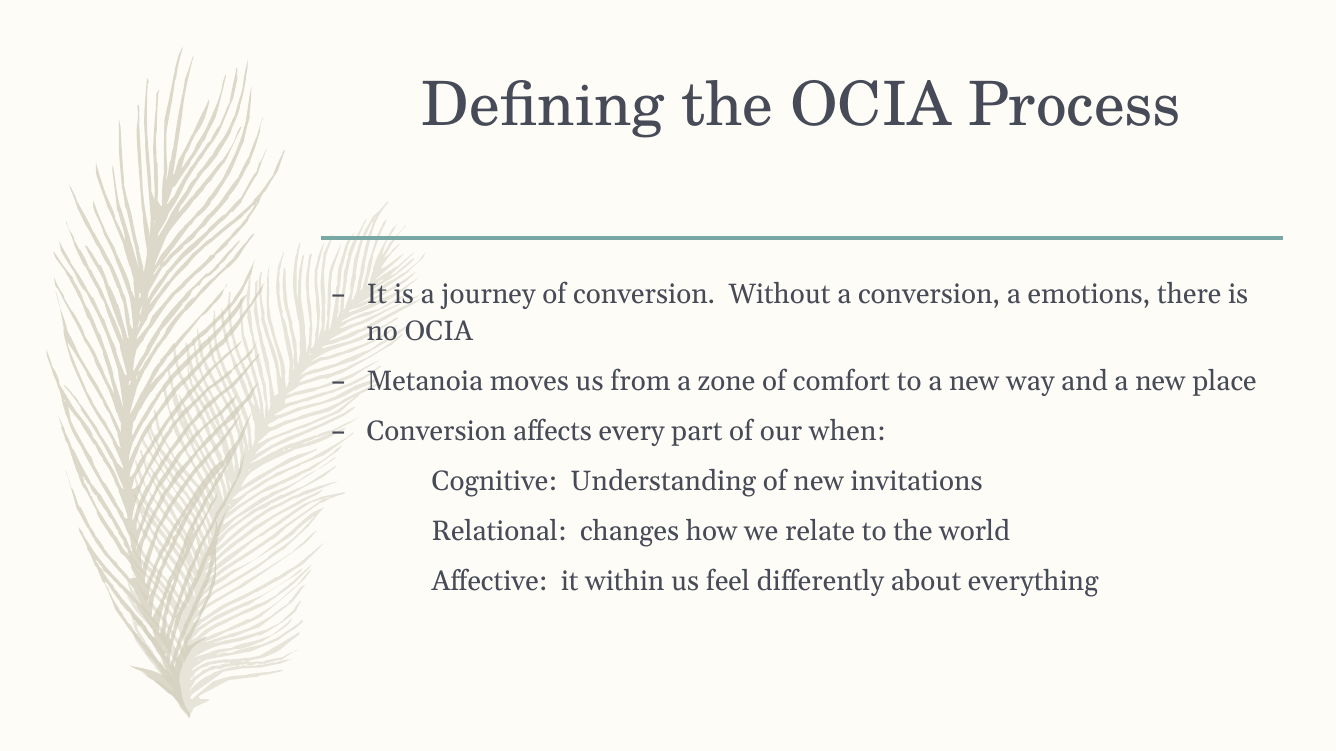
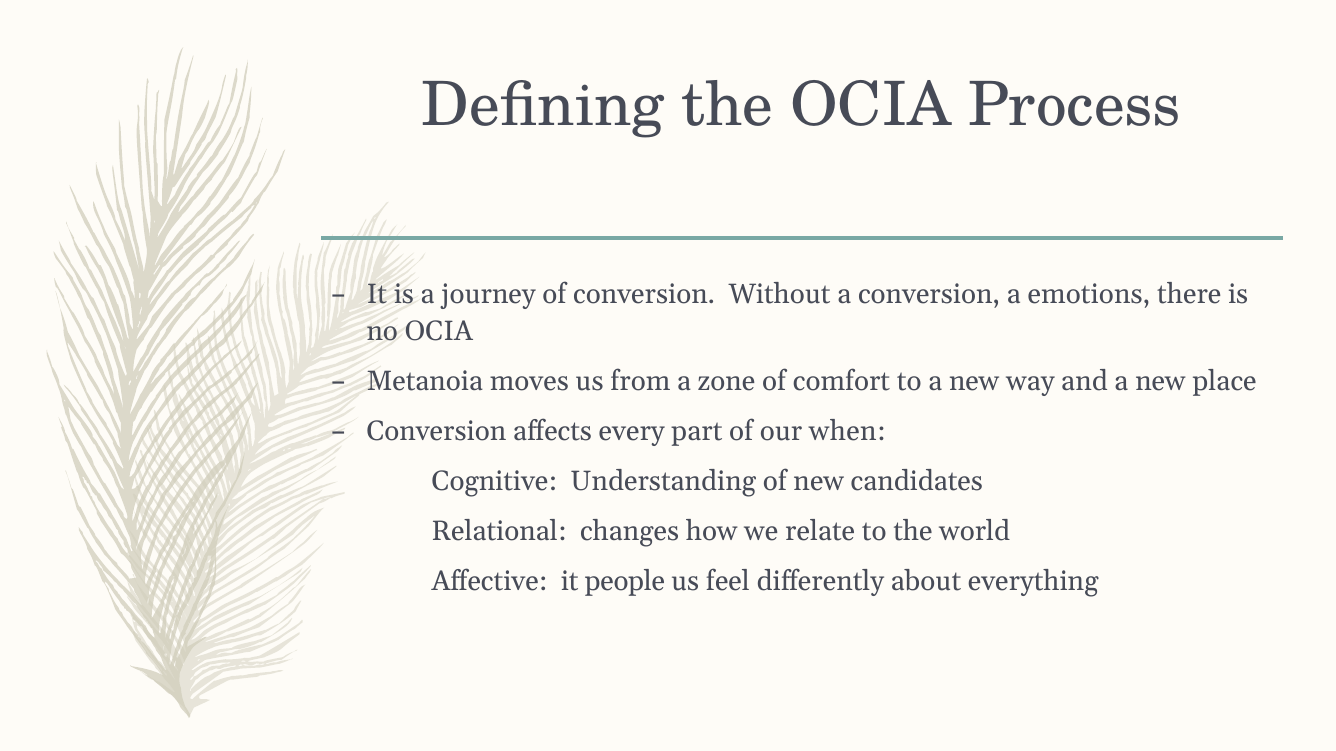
invitations: invitations -> candidates (917, 482)
within: within -> people (625, 582)
